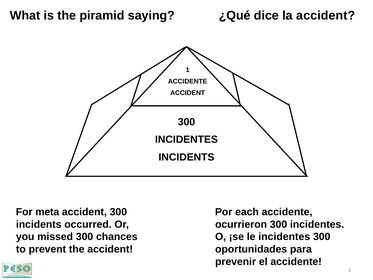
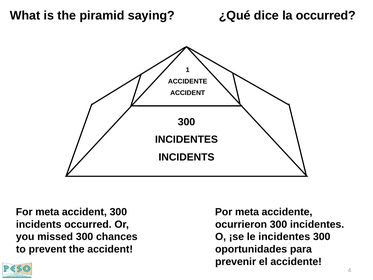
la accident: accident -> occurred (326, 16)
Por each: each -> meta (247, 212)
